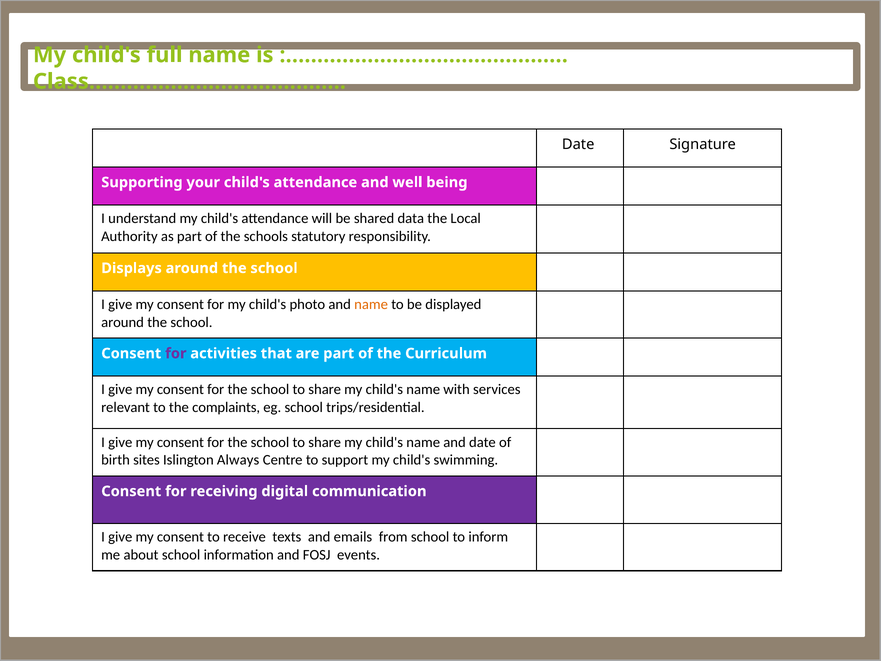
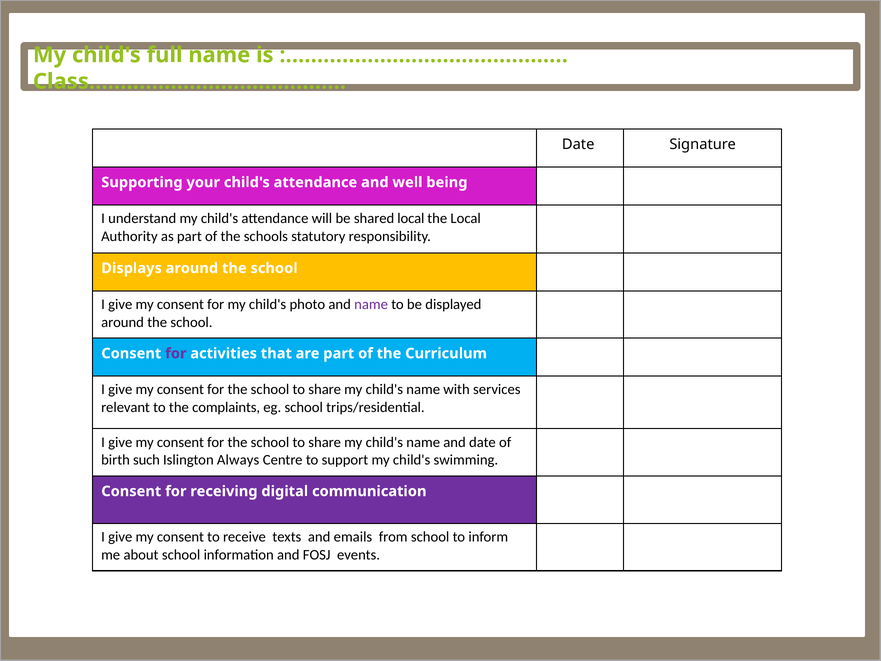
shared data: data -> local (411, 218)
name colour: orange -> purple (371, 304)
sites: sites -> such (146, 460)
